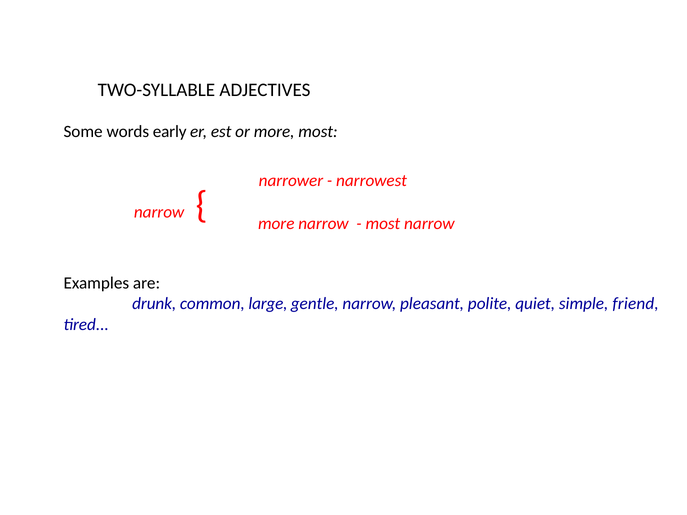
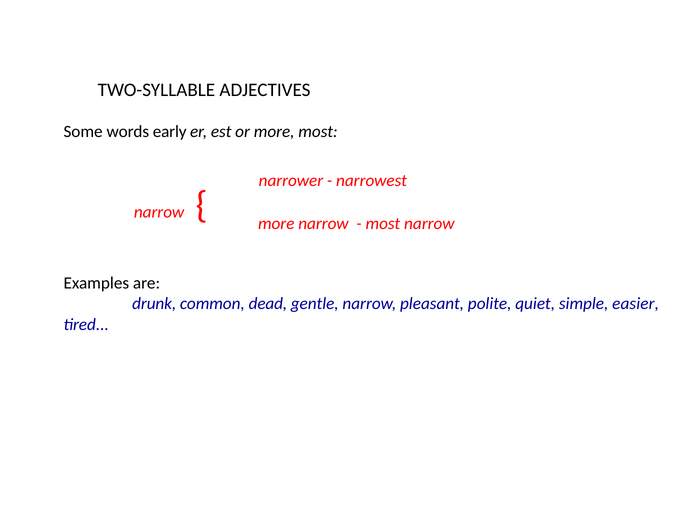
large: large -> dead (268, 304)
friend: friend -> easier (636, 304)
